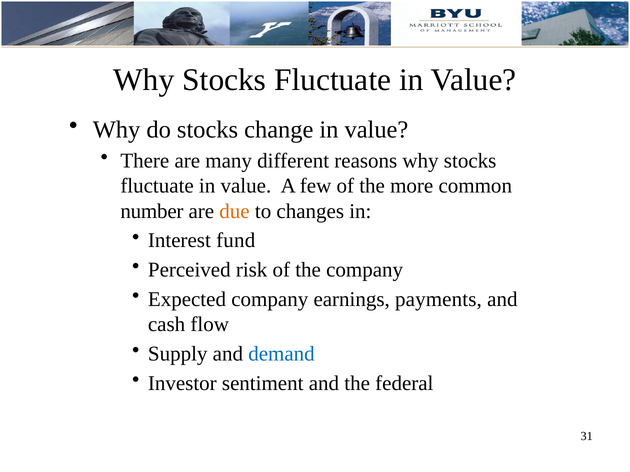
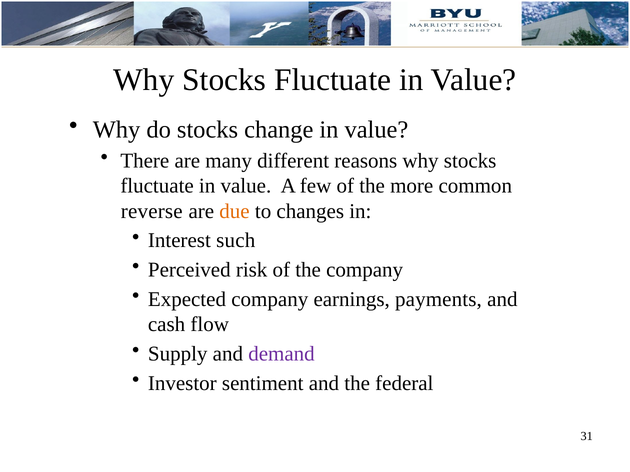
number: number -> reverse (152, 211)
fund: fund -> such (236, 241)
demand colour: blue -> purple (281, 354)
